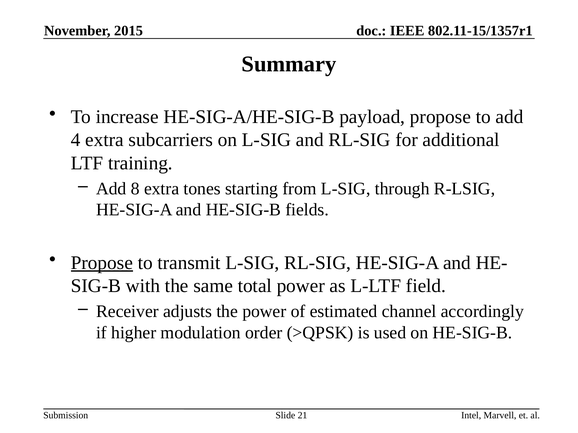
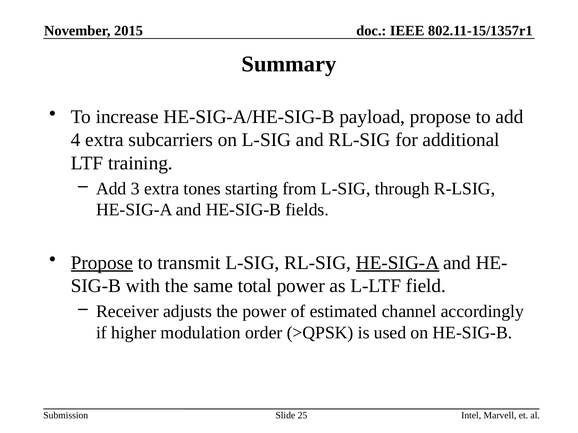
8: 8 -> 3 (135, 189)
HE-SIG-A underline: none -> present (398, 263)
21: 21 -> 25 (302, 416)
